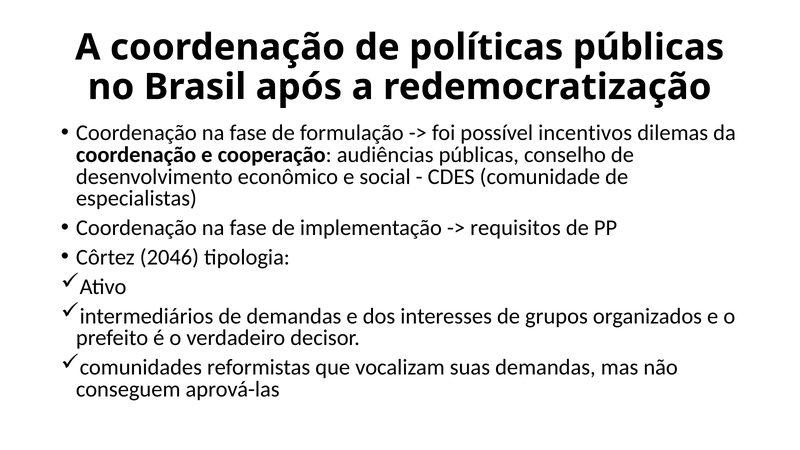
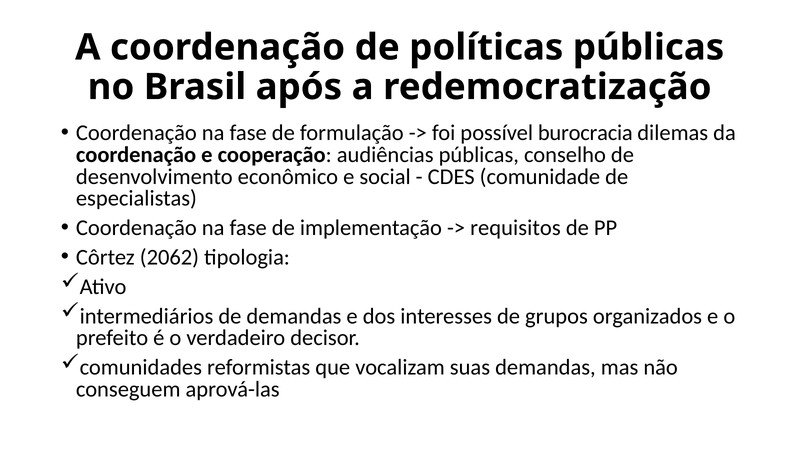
incentivos: incentivos -> burocracia (585, 133)
2046: 2046 -> 2062 (169, 257)
